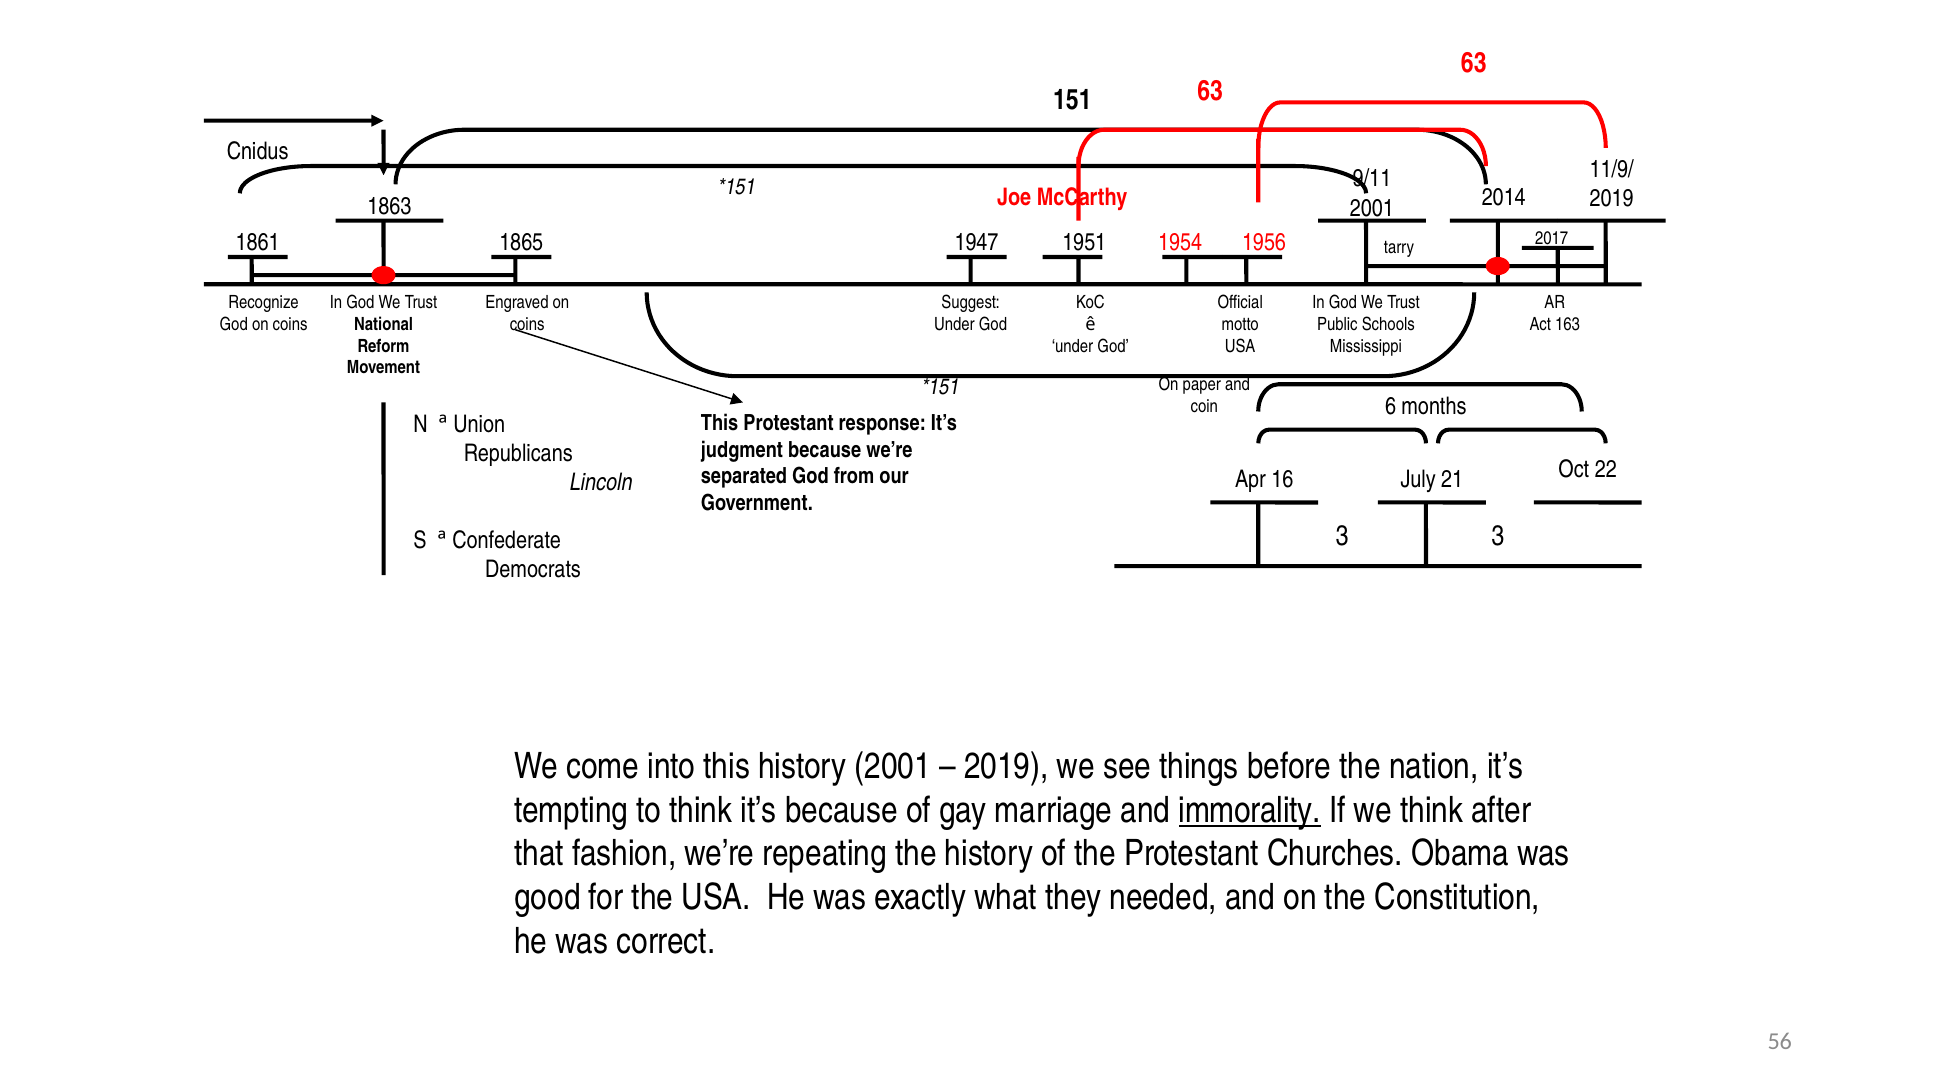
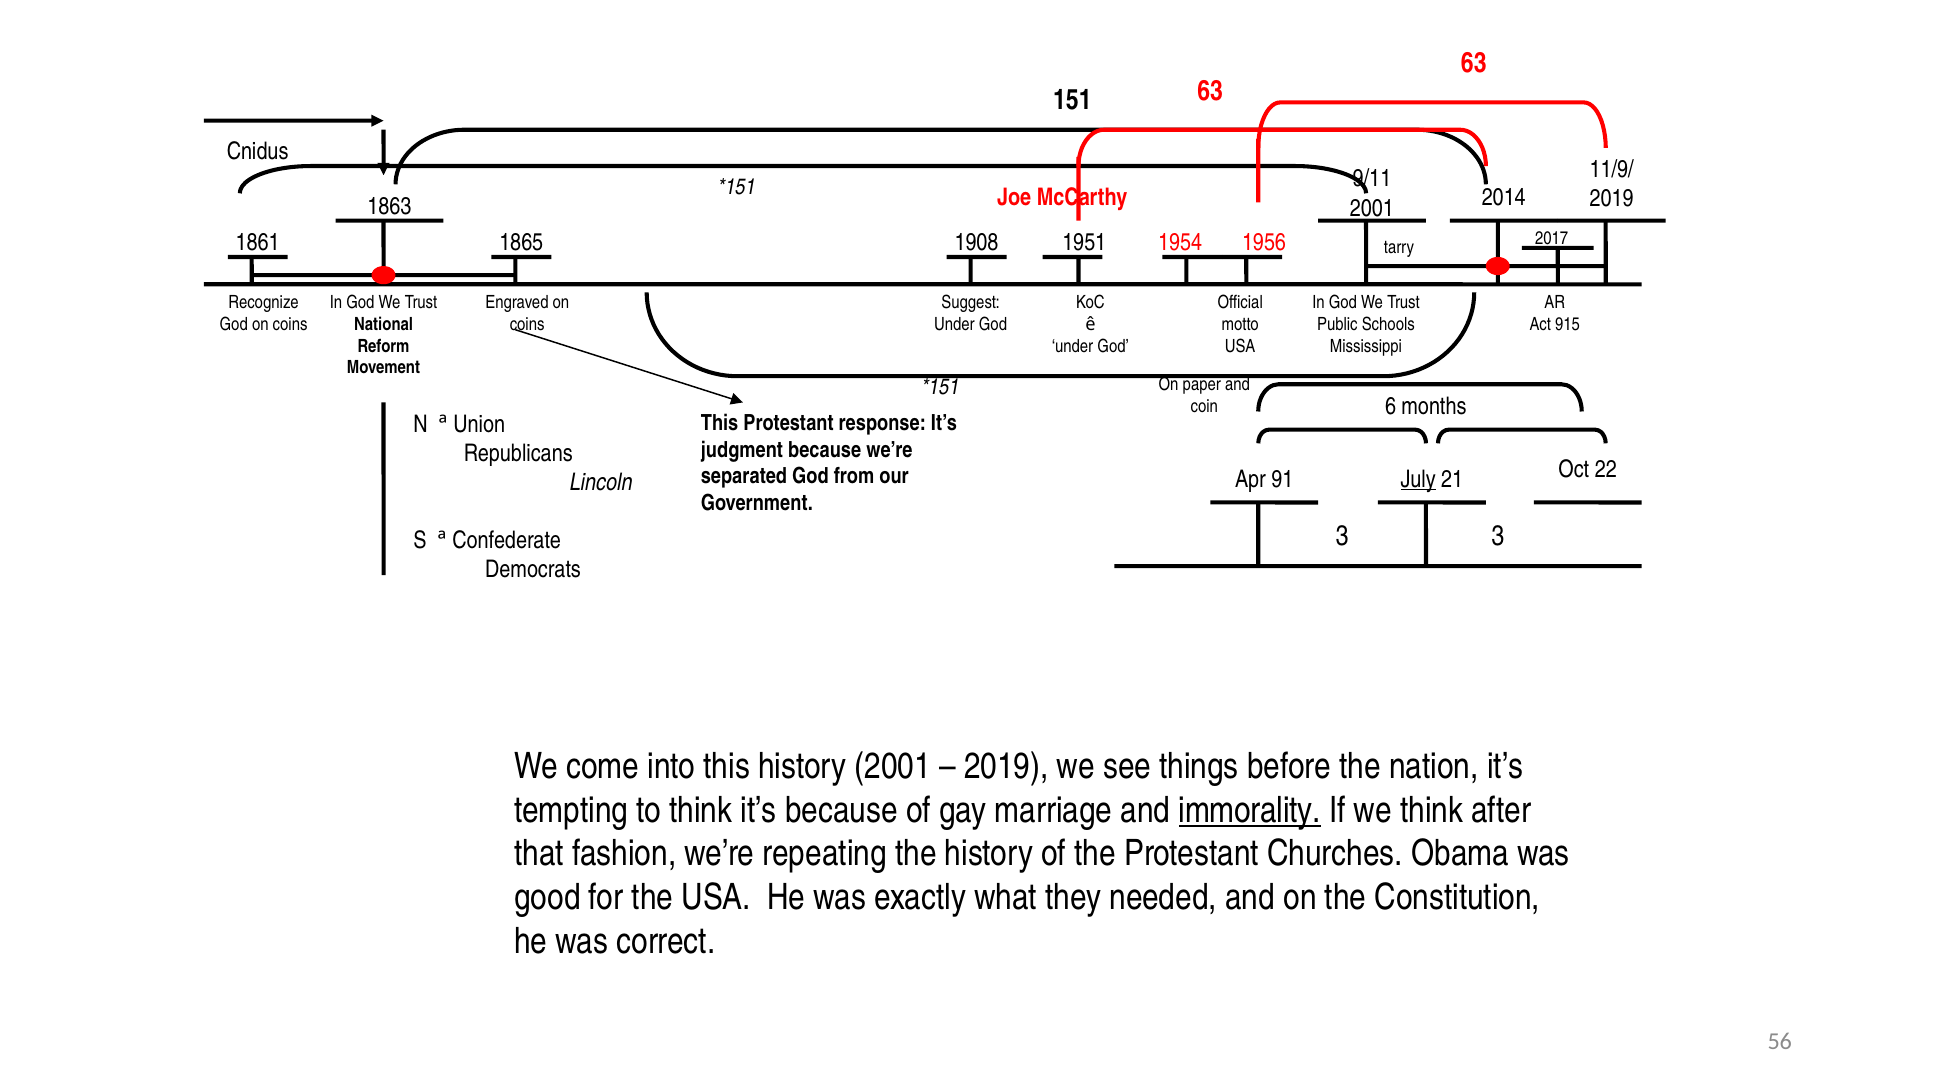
1947: 1947 -> 1908 (977, 243)
163: 163 -> 915 (1568, 324)
16: 16 -> 91 (1282, 479)
July underline: none -> present (1418, 479)
